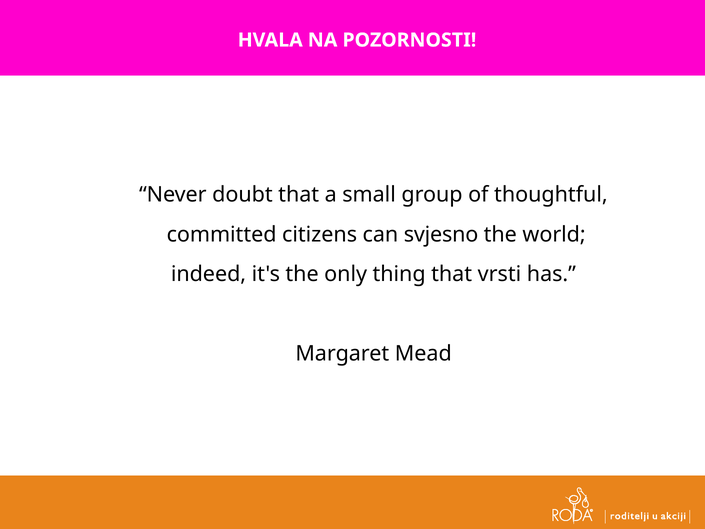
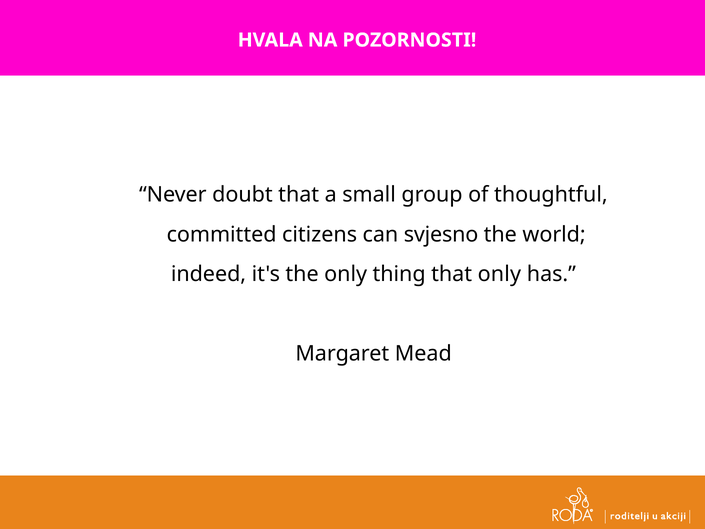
that vrsti: vrsti -> only (499, 274)
